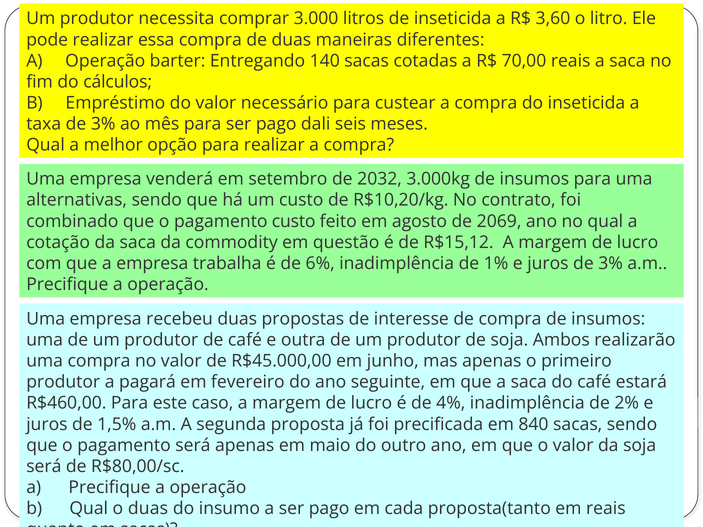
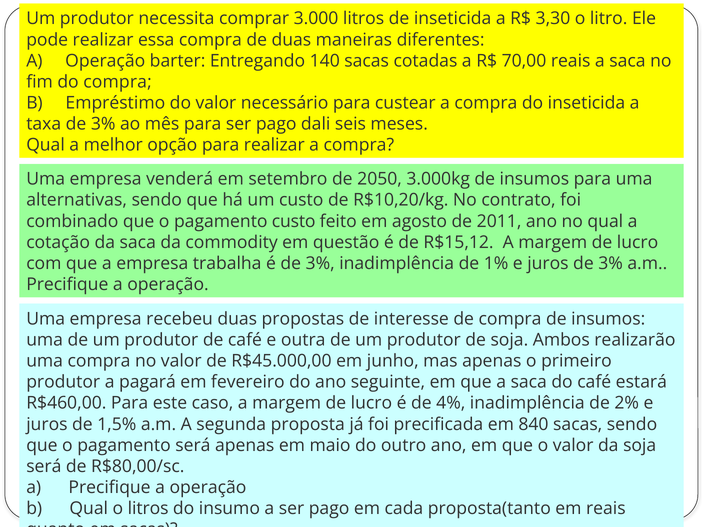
3,60: 3,60 -> 3,30 (553, 19)
do cálculos: cálculos -> compra (117, 82)
2032: 2032 -> 2050 (380, 179)
2069: 2069 -> 2011 (499, 221)
é de 6%: 6% -> 3% (320, 264)
o duas: duas -> litros (148, 509)
